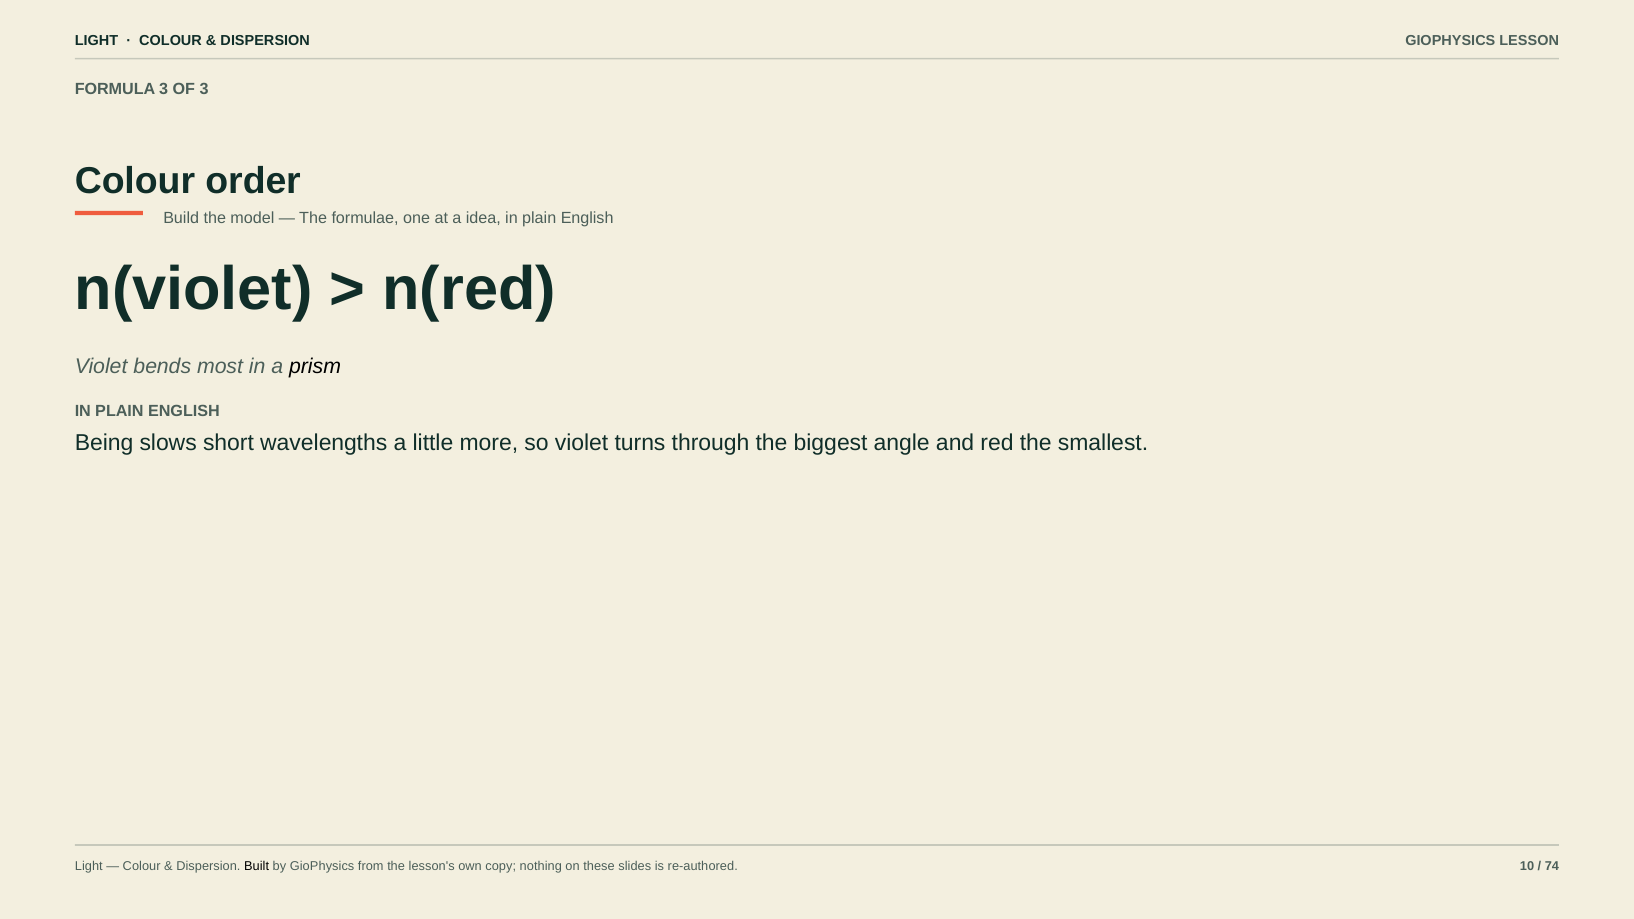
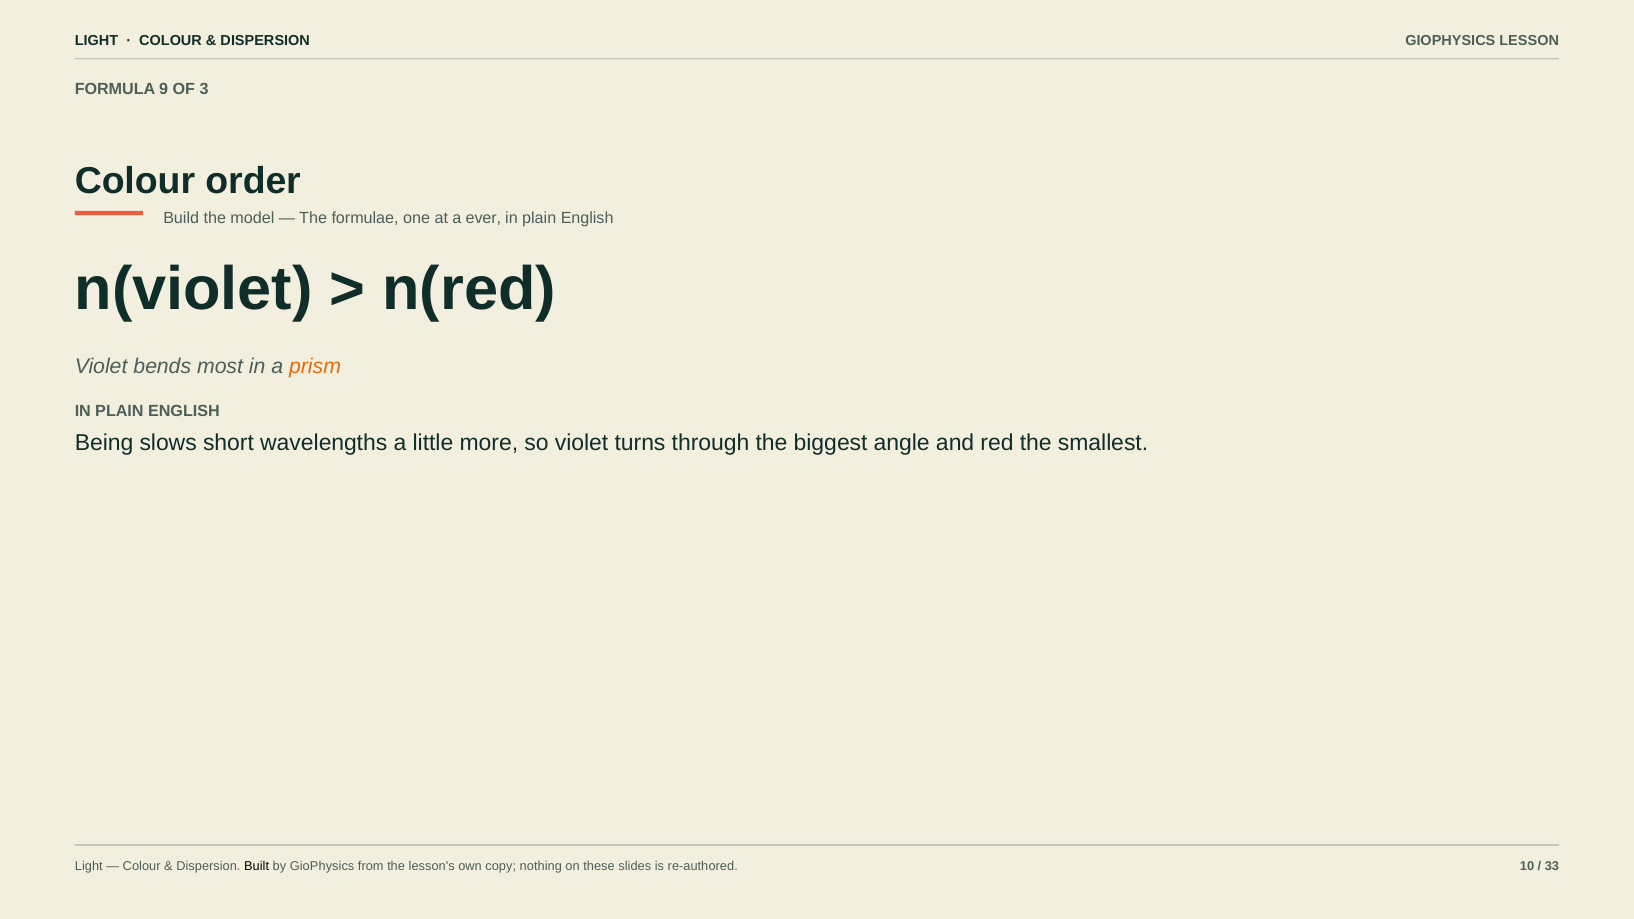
FORMULA 3: 3 -> 9 (164, 89)
idea: idea -> ever (483, 218)
prism colour: black -> orange (315, 366)
74: 74 -> 33 (1552, 866)
